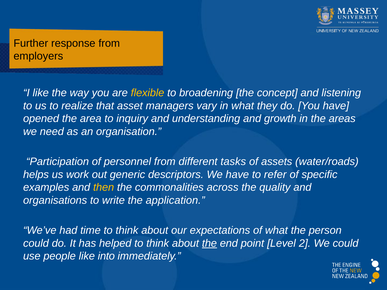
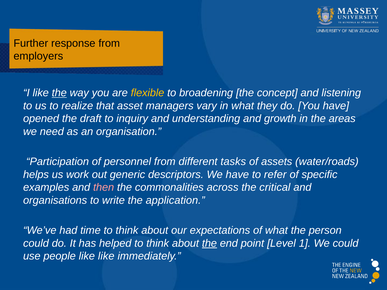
the underline: none -> present (59, 93)
area: area -> draft (91, 119)
then colour: yellow -> pink (104, 188)
quality: quality -> critical (275, 188)
2: 2 -> 1 (305, 244)
like into: into -> like (106, 256)
